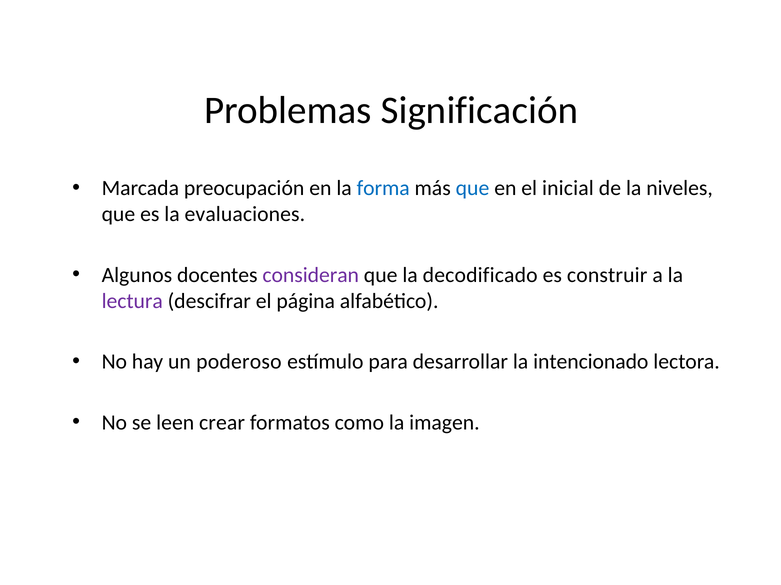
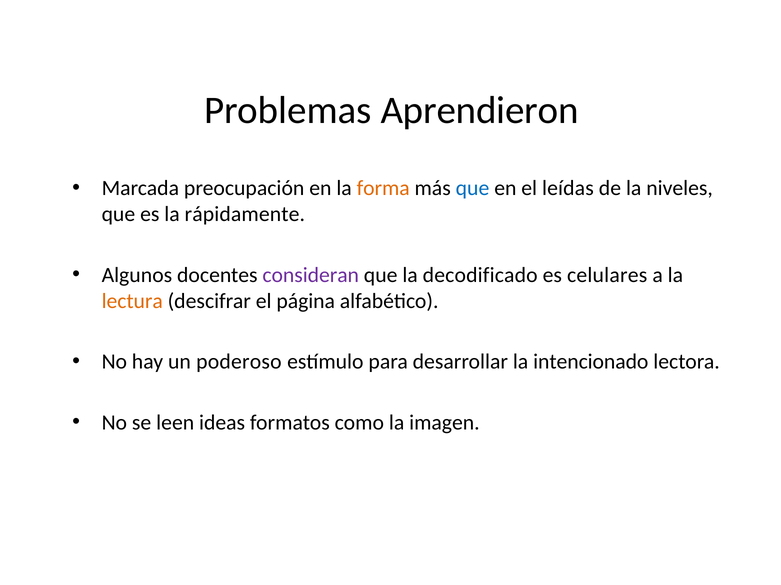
Significación: Significación -> Aprendieron (480, 111)
forma colour: blue -> orange (383, 188)
inicial: inicial -> leídas (568, 188)
evaluaciones: evaluaciones -> rápidamente (245, 214)
construir: construir -> celulares (607, 275)
lectura colour: purple -> orange (132, 301)
crear: crear -> ideas (222, 423)
